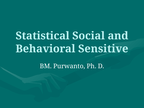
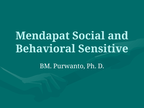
Statistical: Statistical -> Mendapat (43, 36)
